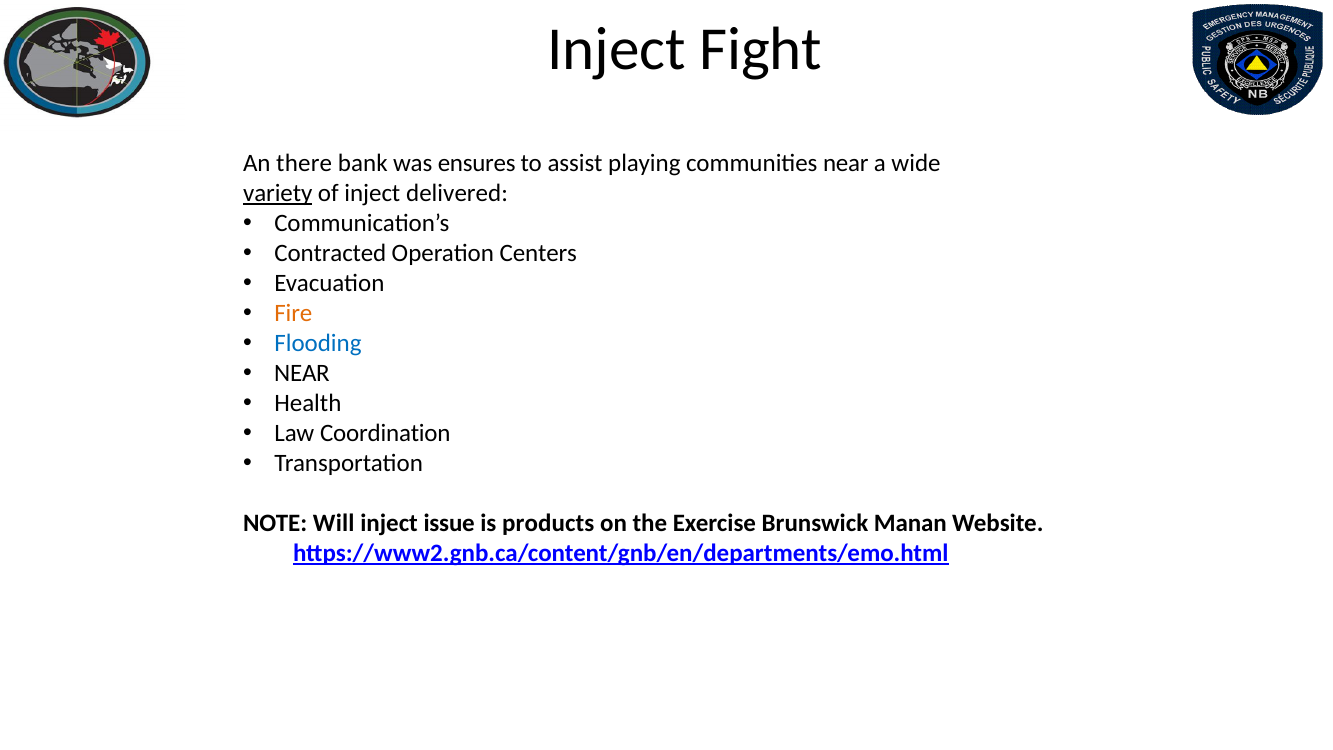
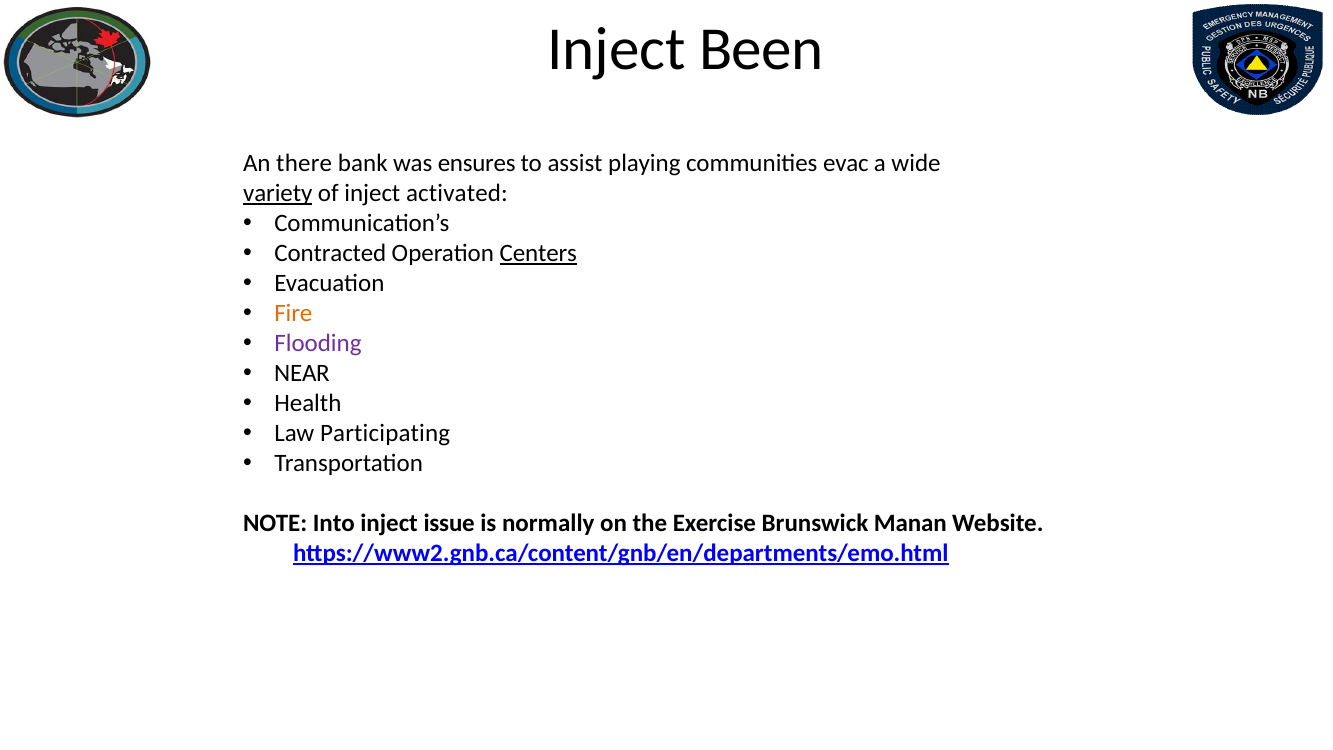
Fight: Fight -> Been (761, 49)
communities near: near -> evac (846, 163)
delivered: delivered -> activated (457, 193)
Centers underline: none -> present (538, 253)
Flooding colour: blue -> purple (318, 343)
Coordination: Coordination -> Participating (385, 433)
Will: Will -> Into (334, 523)
products: products -> normally (548, 523)
